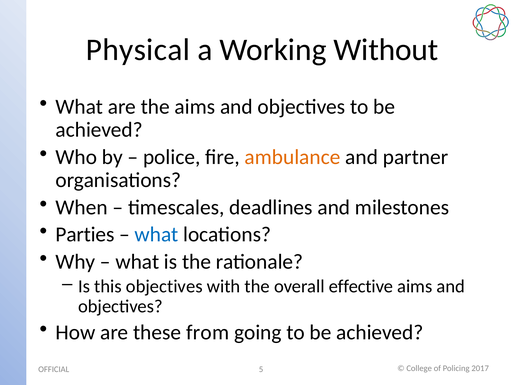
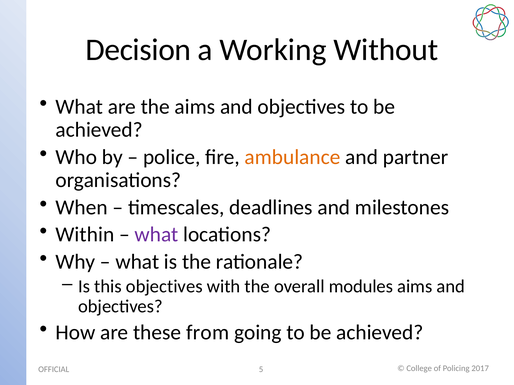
Physical: Physical -> Decision (138, 50)
Parties: Parties -> Within (85, 235)
what colour: blue -> purple (156, 235)
effective: effective -> modules (361, 287)
